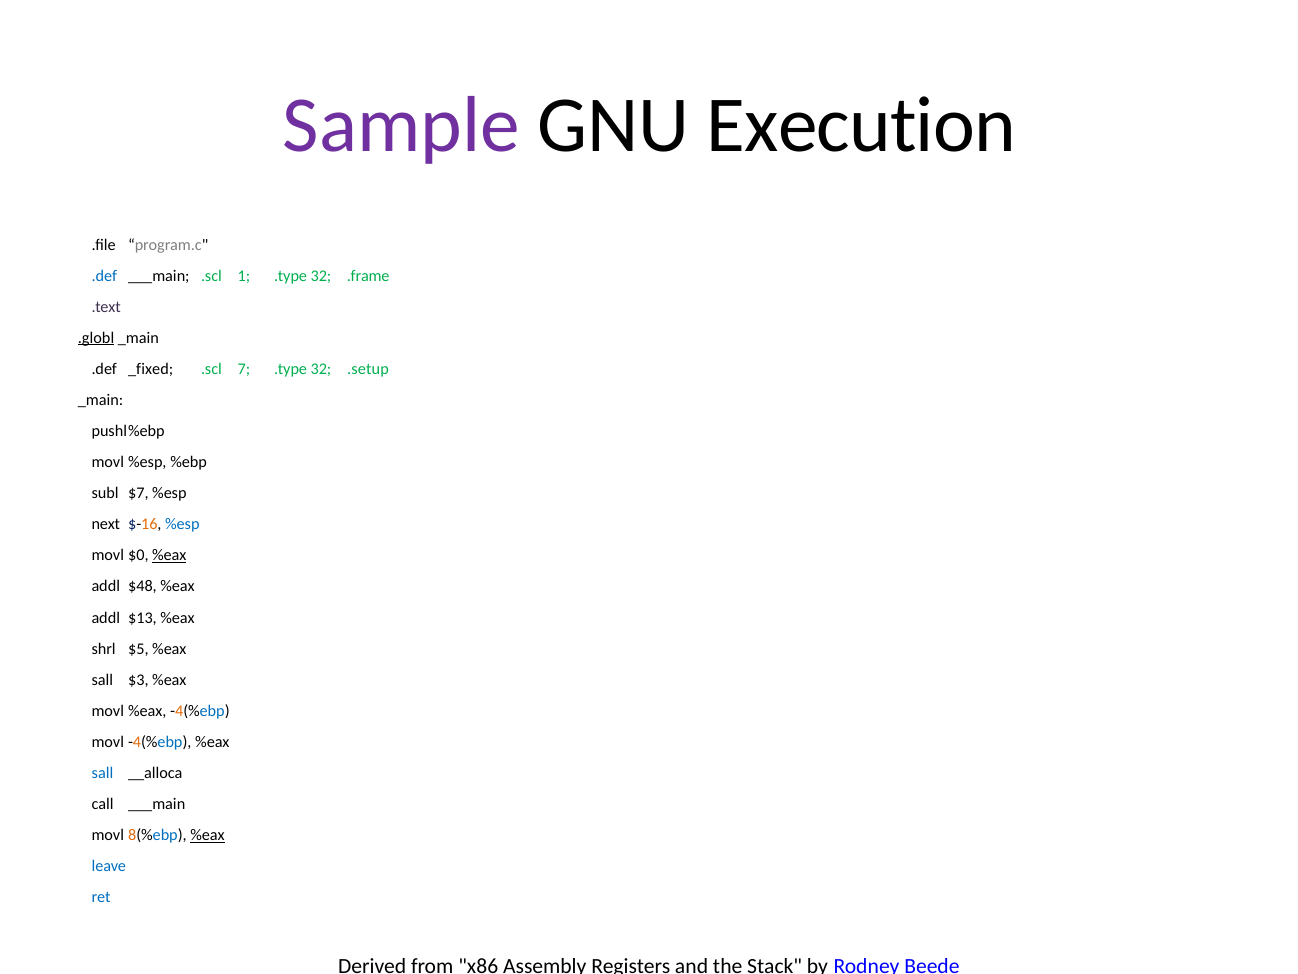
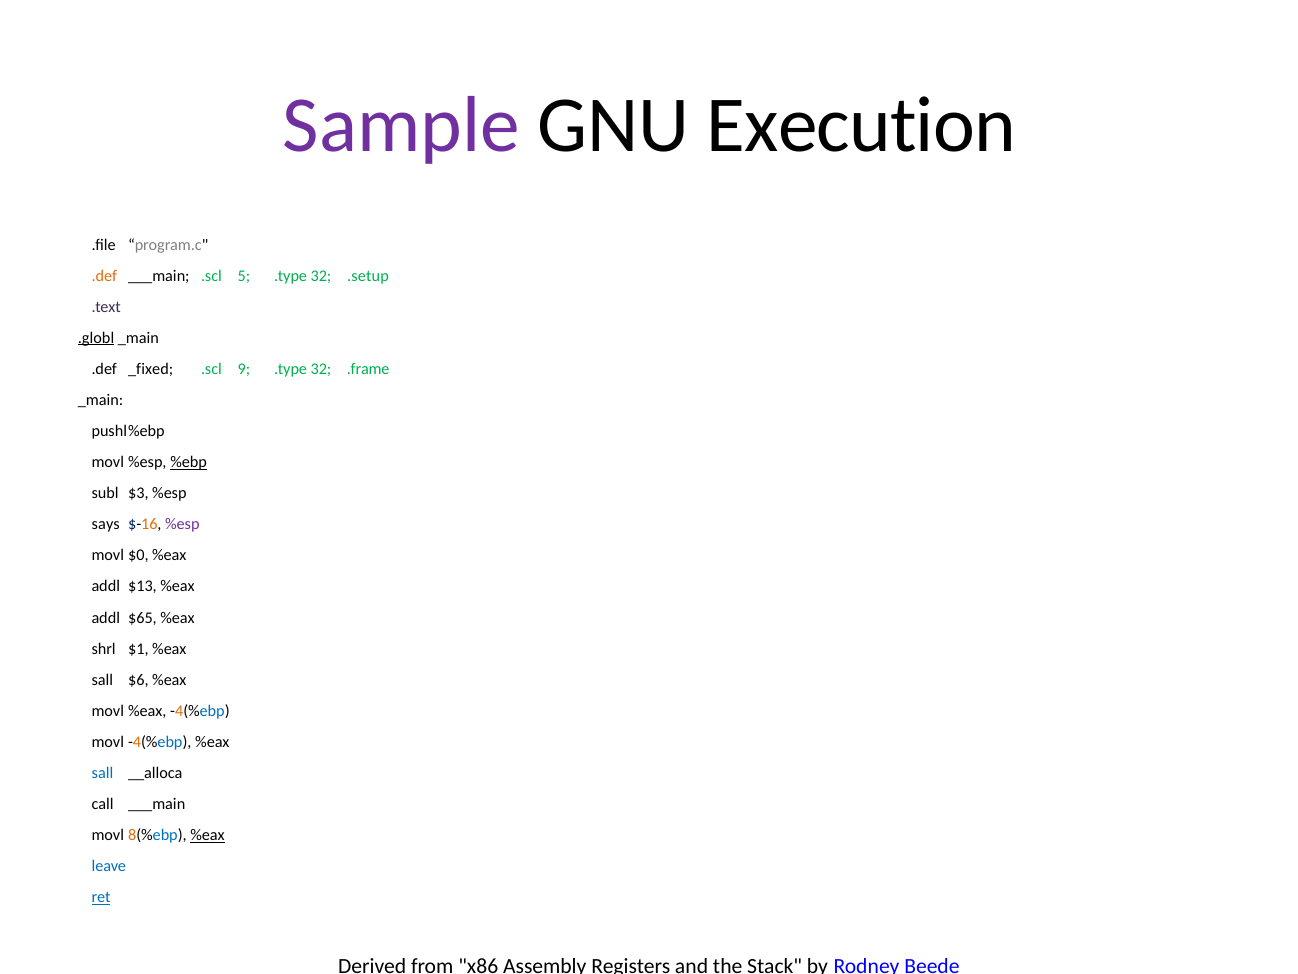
.def colour: blue -> orange (104, 276)
1: 1 -> 5 (244, 276)
.frame: .frame -> .setup (368, 276)
7: 7 -> 9 (244, 369)
.setup: .setup -> .frame (368, 369)
%ebp underline: none -> present (189, 462)
$7: $7 -> $3 (138, 493)
next: next -> says (106, 524)
%esp colour: blue -> purple (182, 524)
%eax underline: present -> none (169, 555)
$48: $48 -> $13 (142, 586)
$13: $13 -> $65 (142, 617)
$5: $5 -> $1 (138, 648)
$3: $3 -> $6 (138, 680)
ret underline: none -> present (101, 897)
